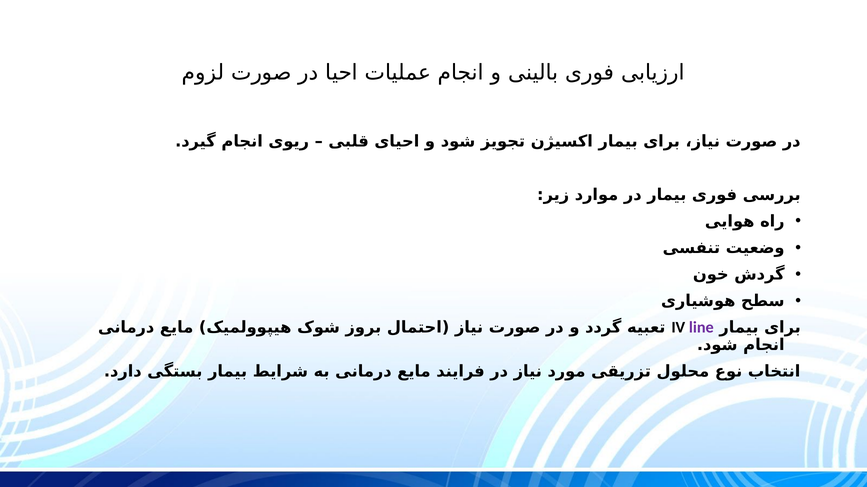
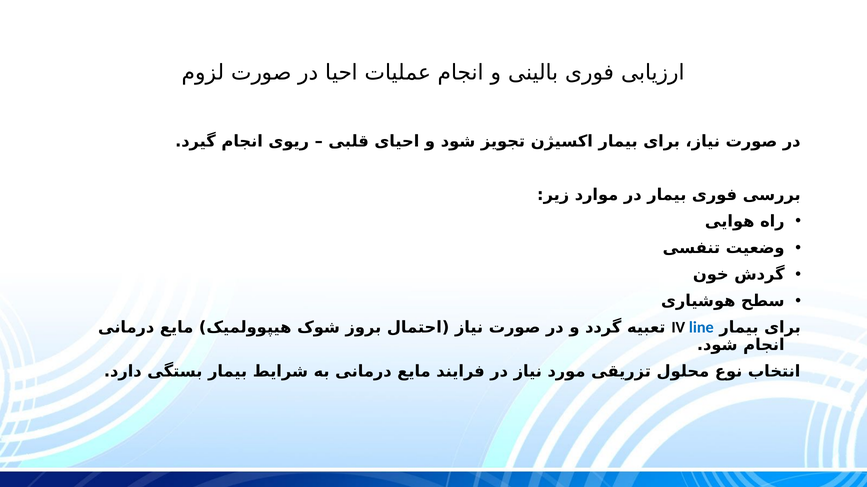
line colour: purple -> blue (701, 328)
